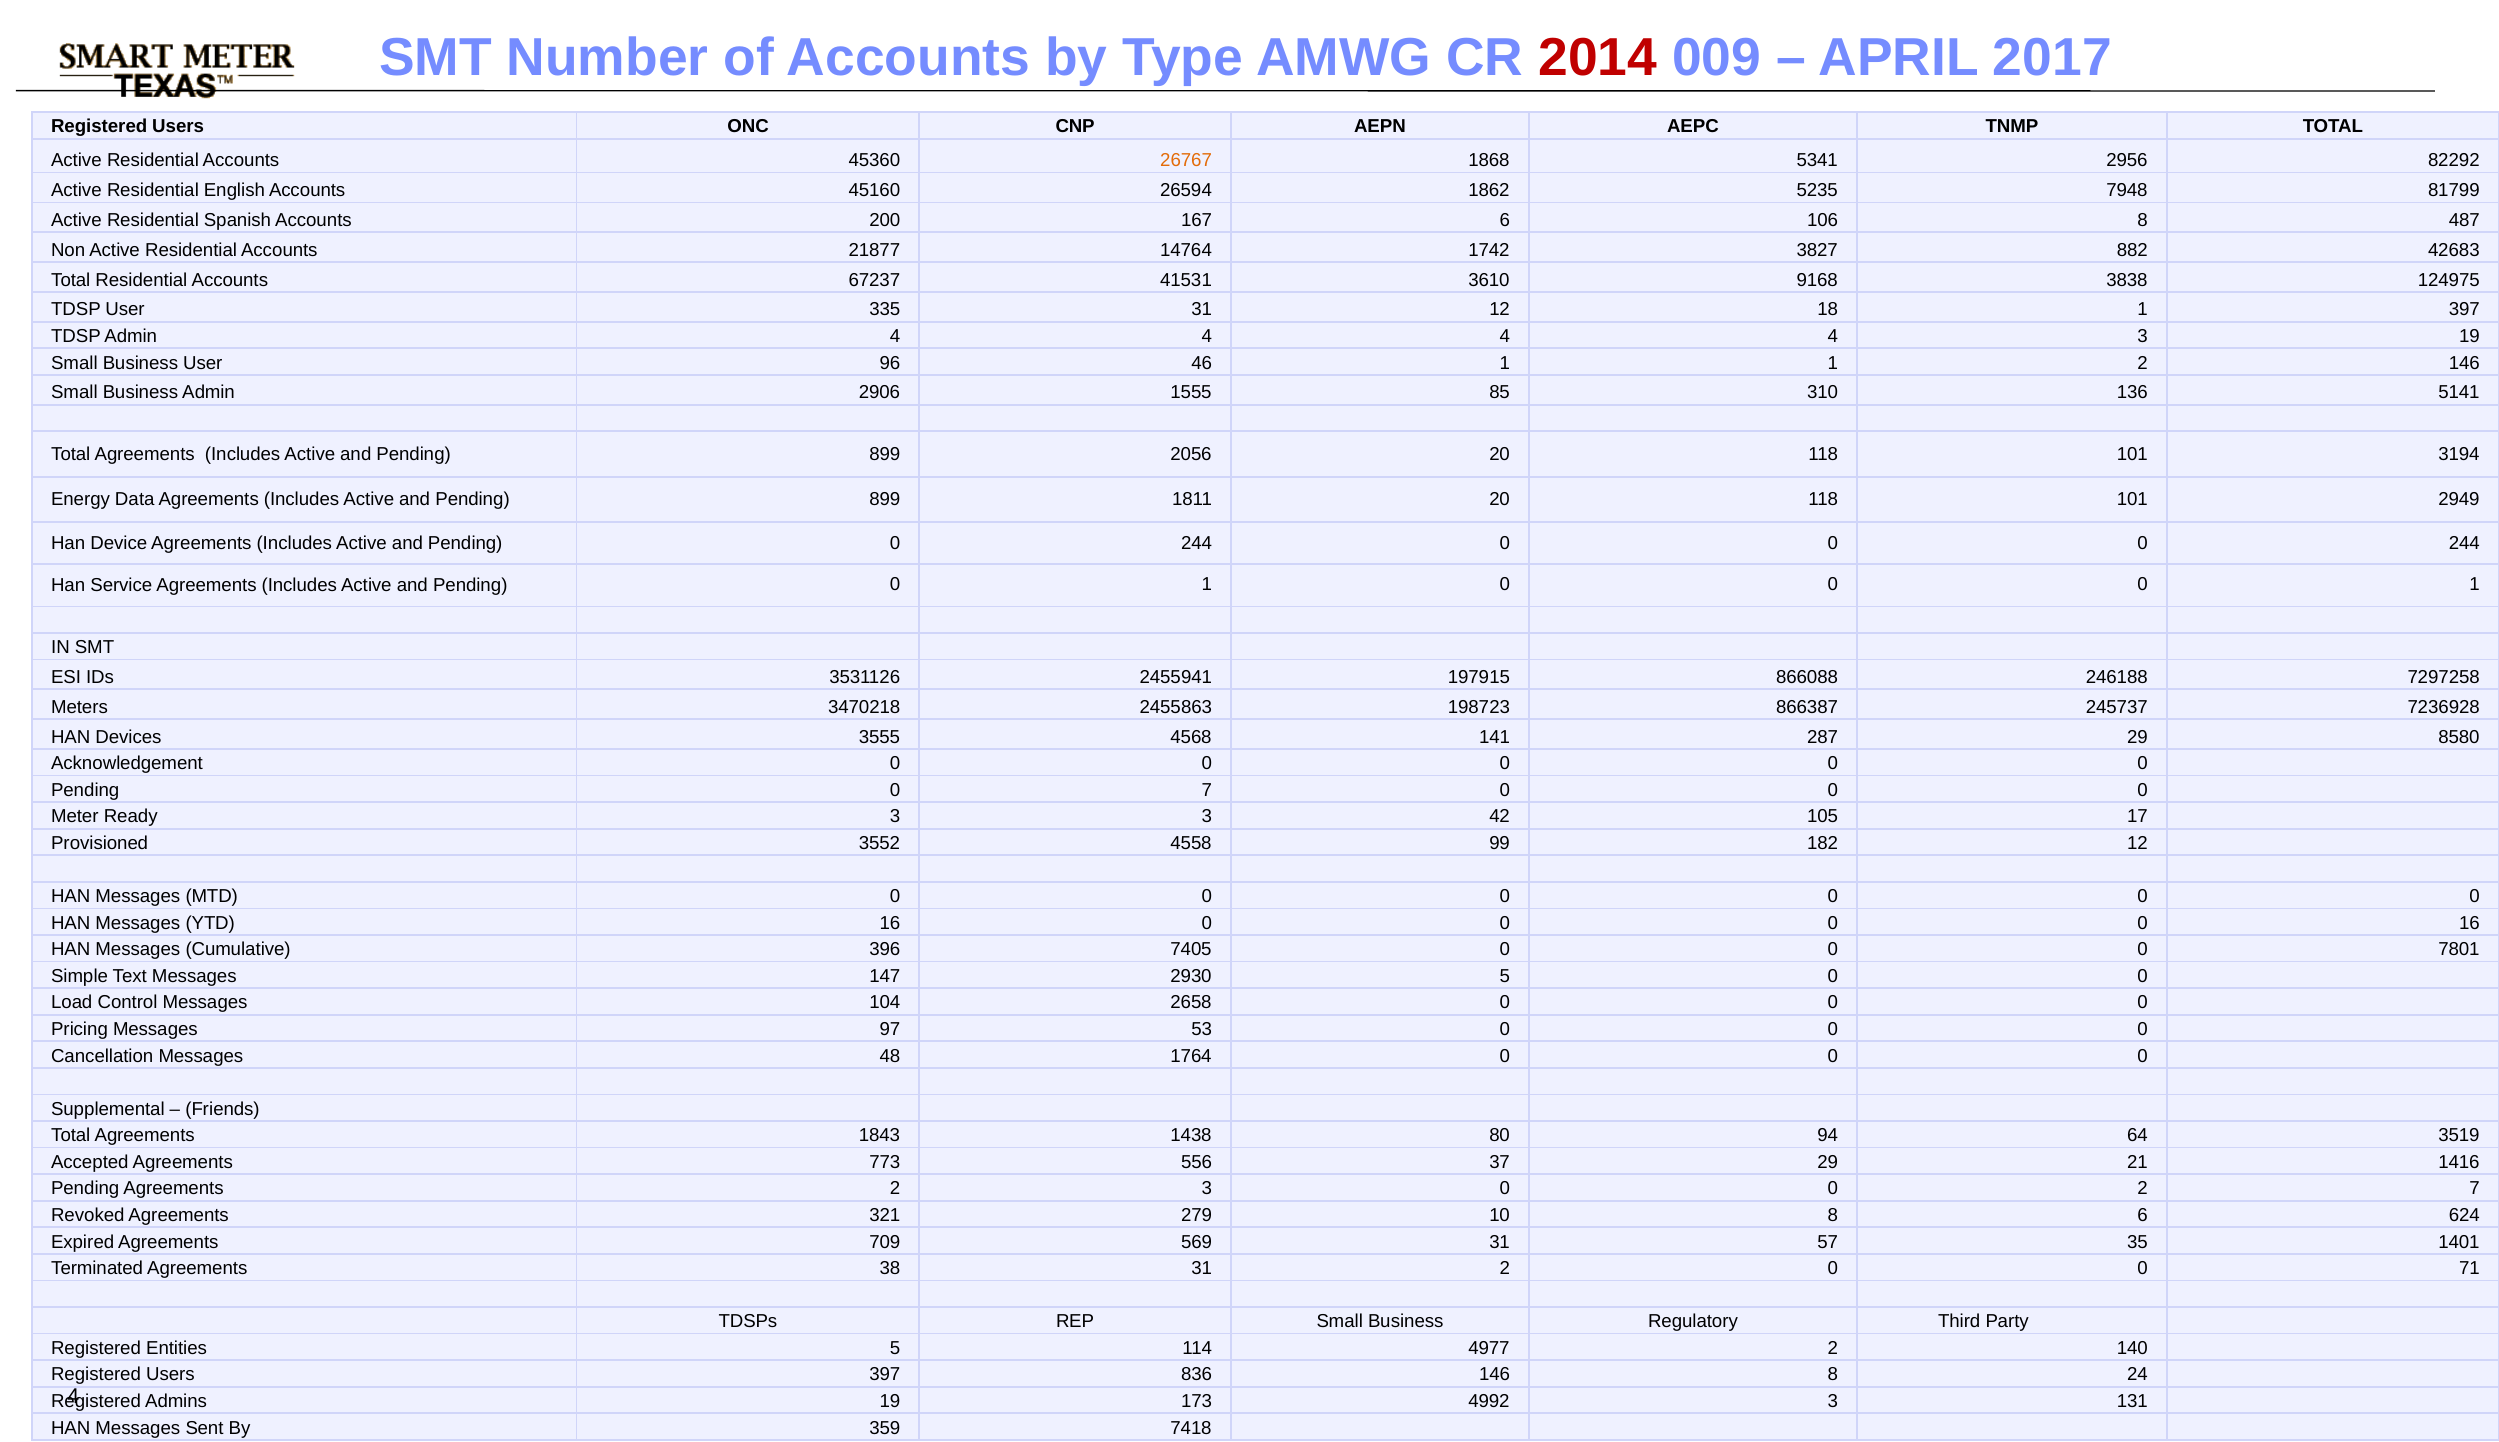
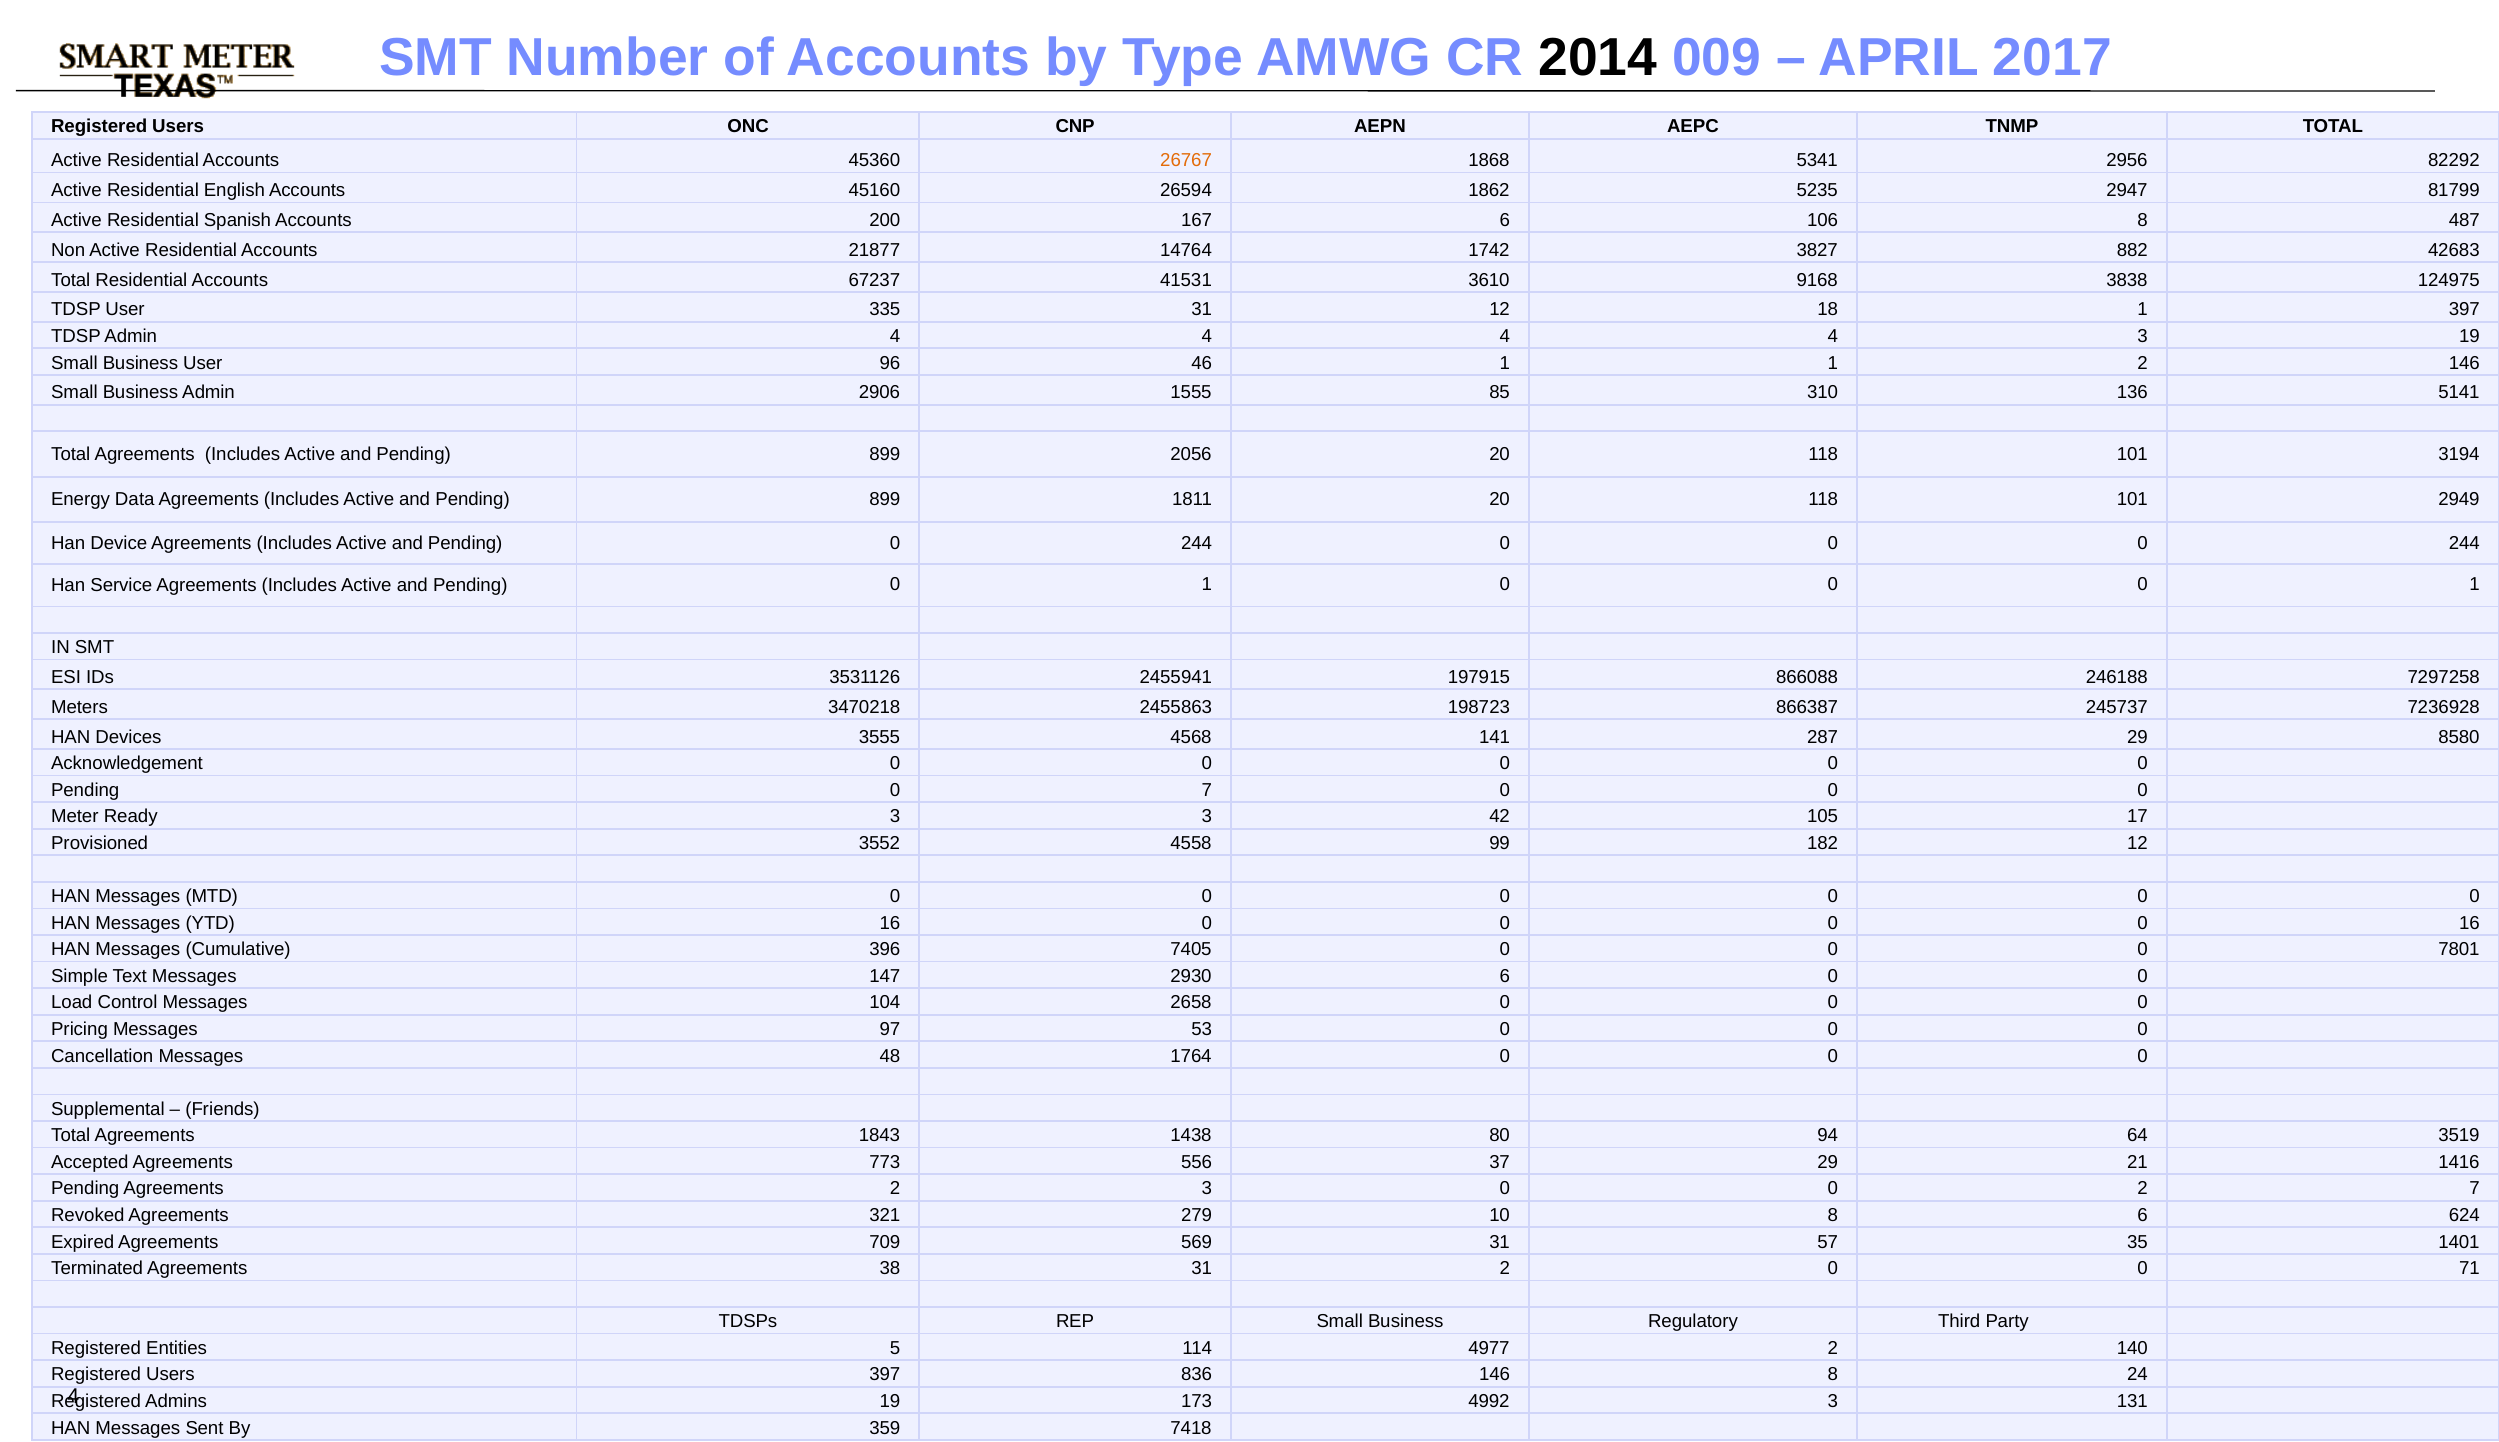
2014 colour: red -> black (1598, 58)
7948: 7948 -> 2947 (2127, 190)
2930 5: 5 -> 6 (1505, 976)
